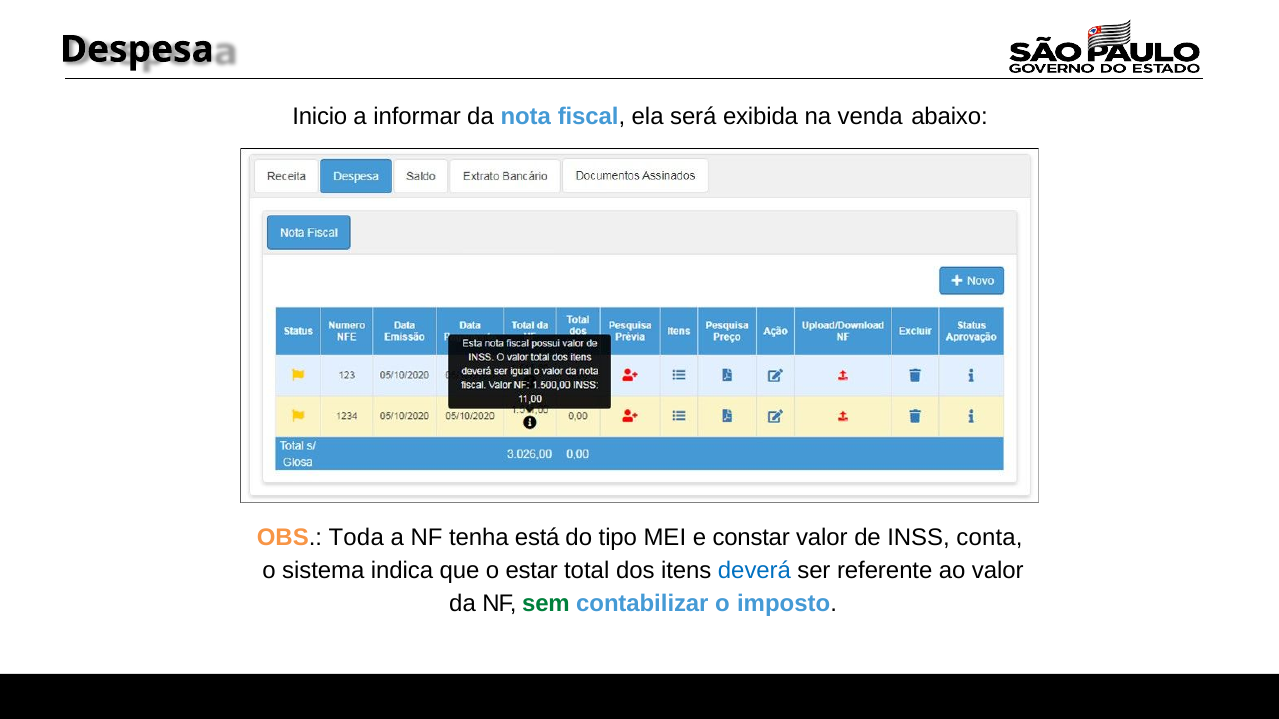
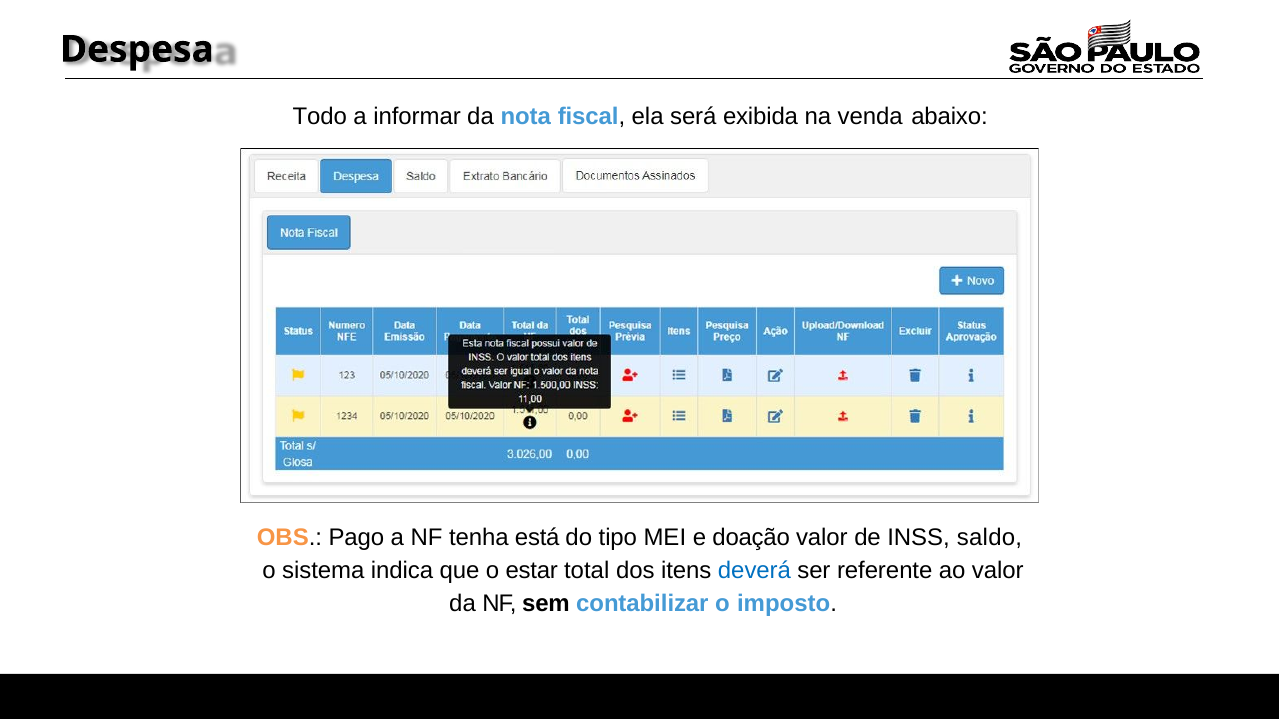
Inicio: Inicio -> Todo (320, 116)
Toda: Toda -> Pago (356, 538)
constar: constar -> doação (751, 538)
conta: conta -> saldo (989, 538)
sem colour: green -> black (546, 604)
